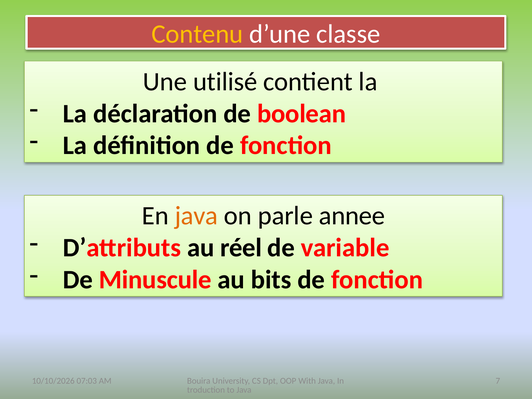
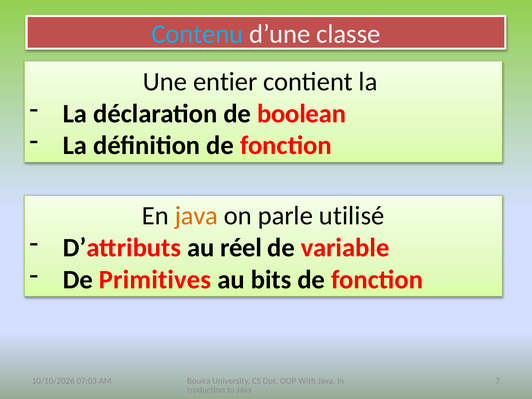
Contenu colour: yellow -> light blue (197, 34)
utilisé: utilisé -> entier (225, 82)
annee: annee -> utilisé (352, 216)
Minuscule: Minuscule -> Primitives (155, 280)
